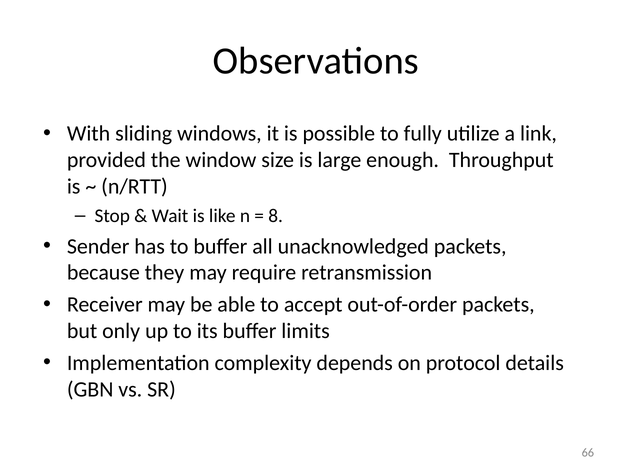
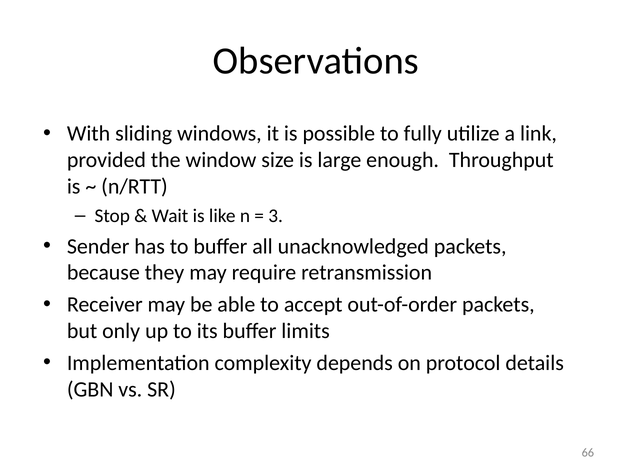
8: 8 -> 3 (276, 216)
